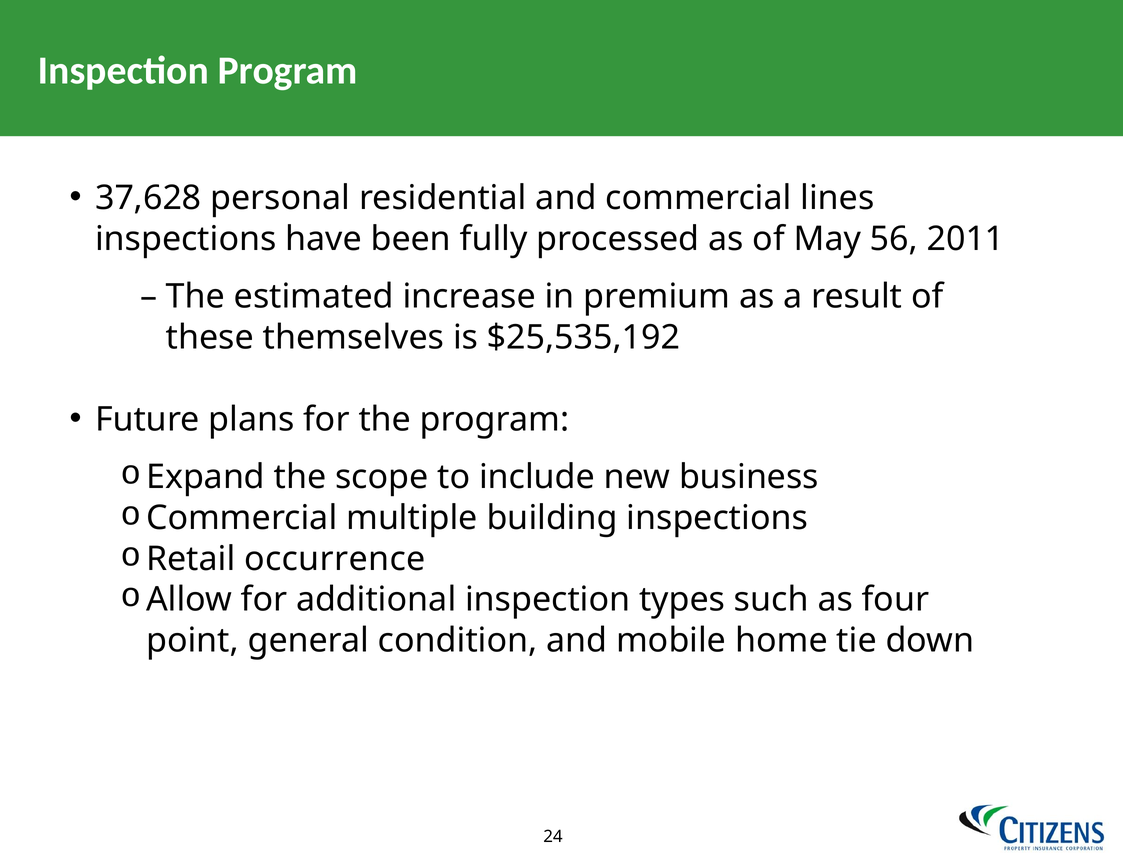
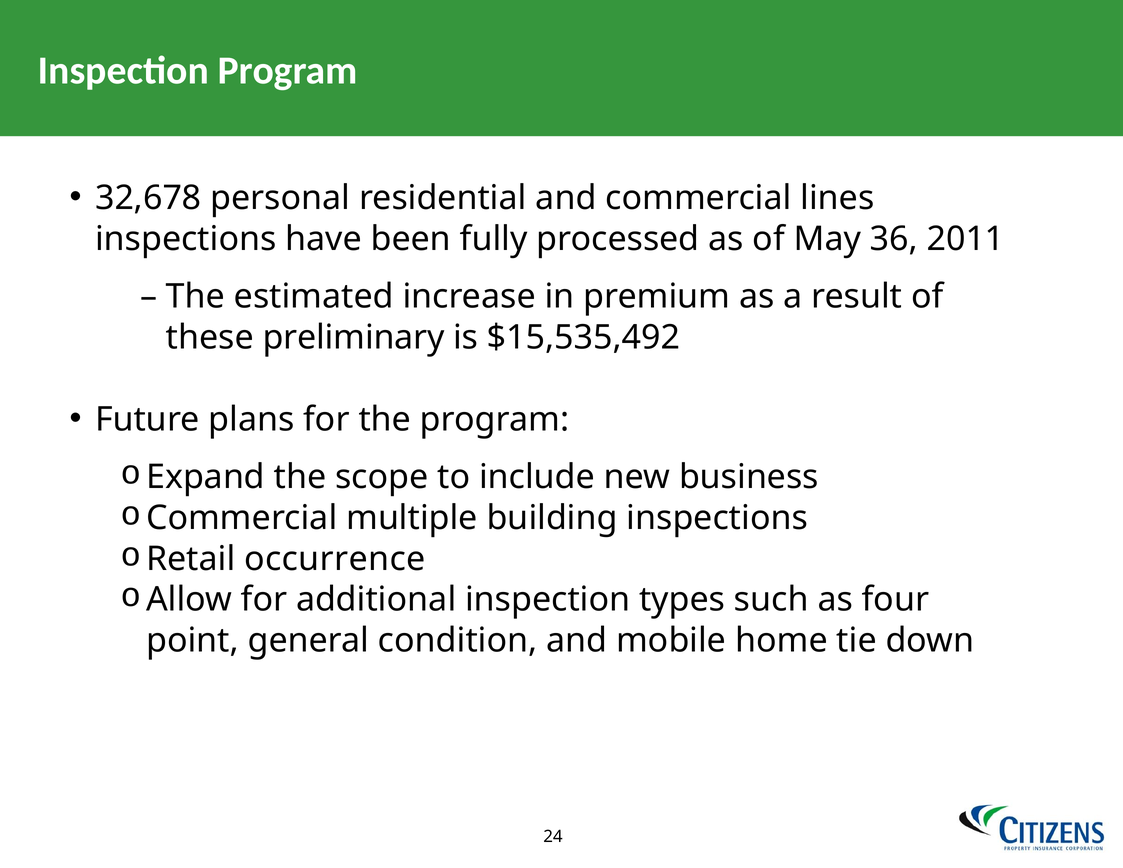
37,628: 37,628 -> 32,678 (148, 198)
56: 56 -> 36 (894, 239)
themselves: themselves -> preliminary (354, 337)
$25,535,192: $25,535,192 -> $15,535,492 (584, 337)
